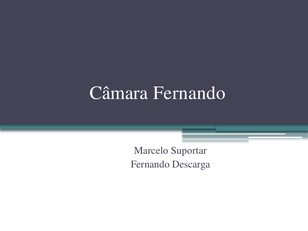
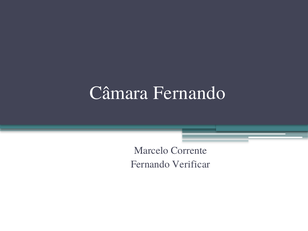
Suportar: Suportar -> Corrente (189, 151)
Descarga: Descarga -> Verificar (191, 164)
